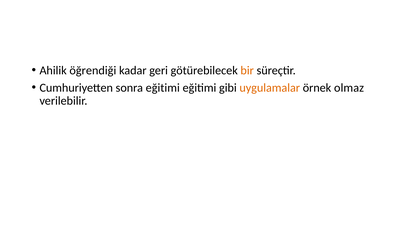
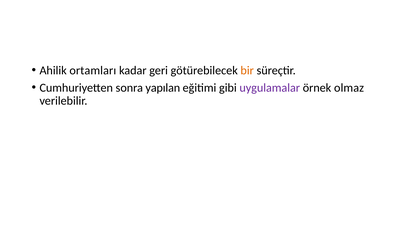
öğrendiği: öğrendiği -> ortamları (93, 70)
sonra eğitimi: eğitimi -> yapılan (163, 88)
uygulamalar colour: orange -> purple (270, 88)
